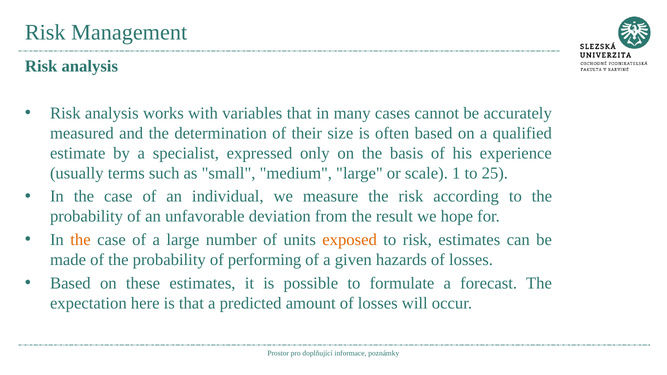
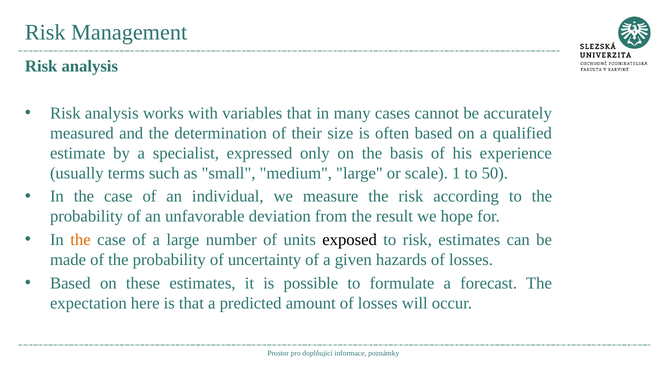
25: 25 -> 50 (495, 173)
exposed colour: orange -> black (350, 240)
performing: performing -> uncertainty (265, 260)
